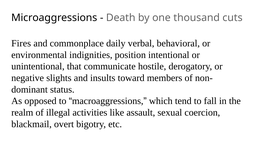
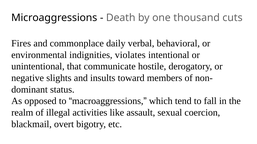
position: position -> violates (130, 55)
